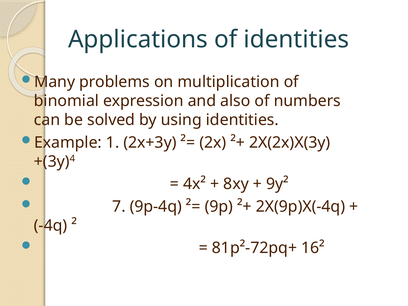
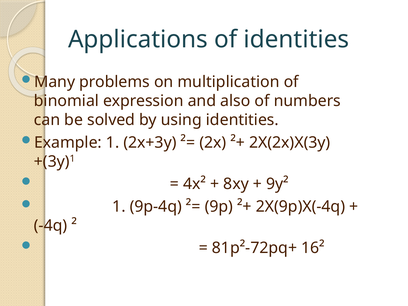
4: 4 -> 1 (72, 159)
7: 7 -> 1 (119, 207)
